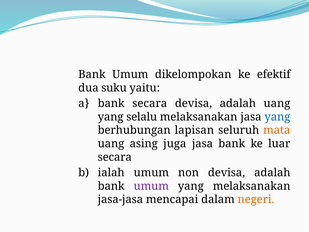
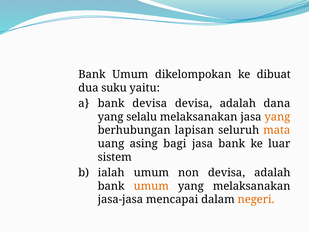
efektif: efektif -> dibuat (274, 74)
bank secara: secara -> devisa (150, 103)
adalah uang: uang -> dana (277, 103)
yang colour: blue -> orange (277, 117)
juga: juga -> bagi (175, 144)
secara: secara -> sistem (115, 157)
umum colour: purple -> orange (151, 186)
